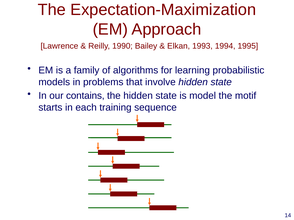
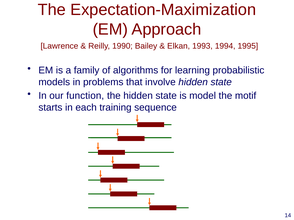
contains: contains -> function (85, 96)
